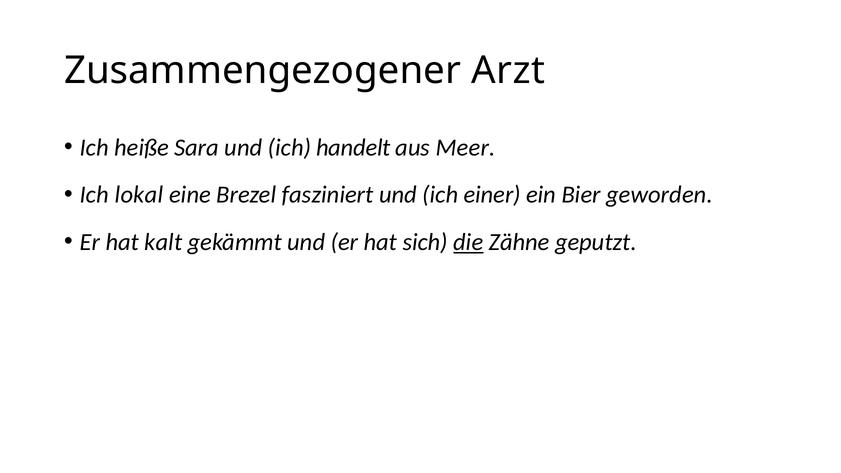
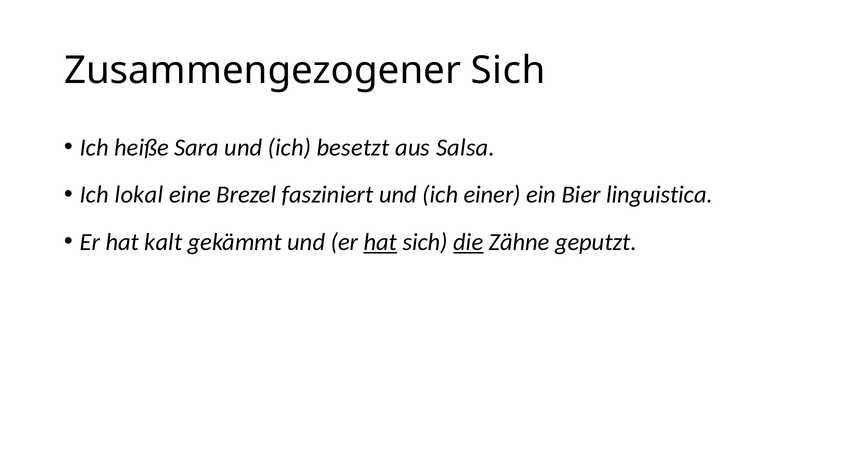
Zusammengezogener Arzt: Arzt -> Sich (508, 71)
handelt: handelt -> besetzt (353, 148)
Meer: Meer -> Salsa (466, 148)
geworden: geworden -> linguistica (660, 195)
hat underline: none -> present (380, 242)
